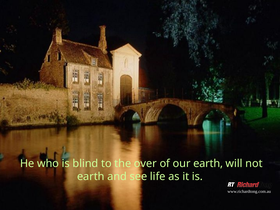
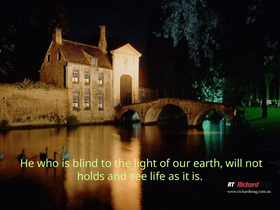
over: over -> light (145, 163)
earth: earth -> holds (91, 177)
